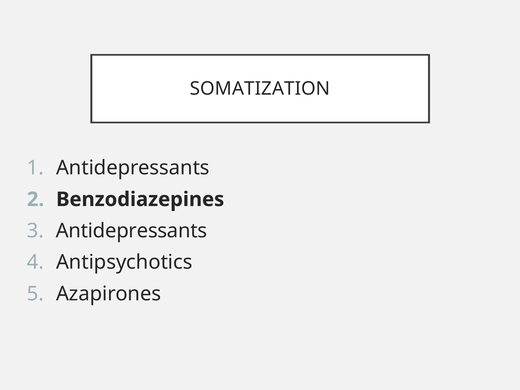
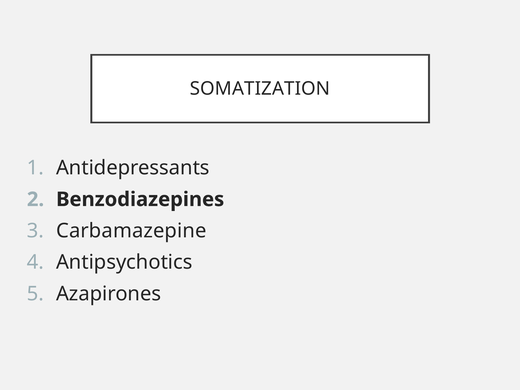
Antidepressants: Antidepressants -> Carbamazepine (131, 231)
